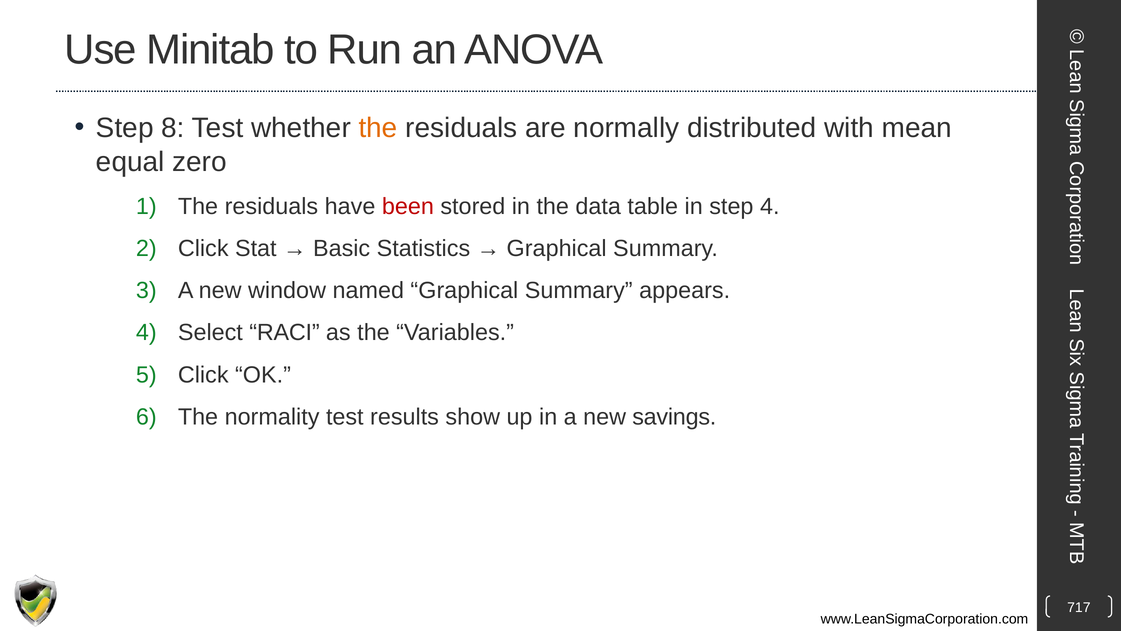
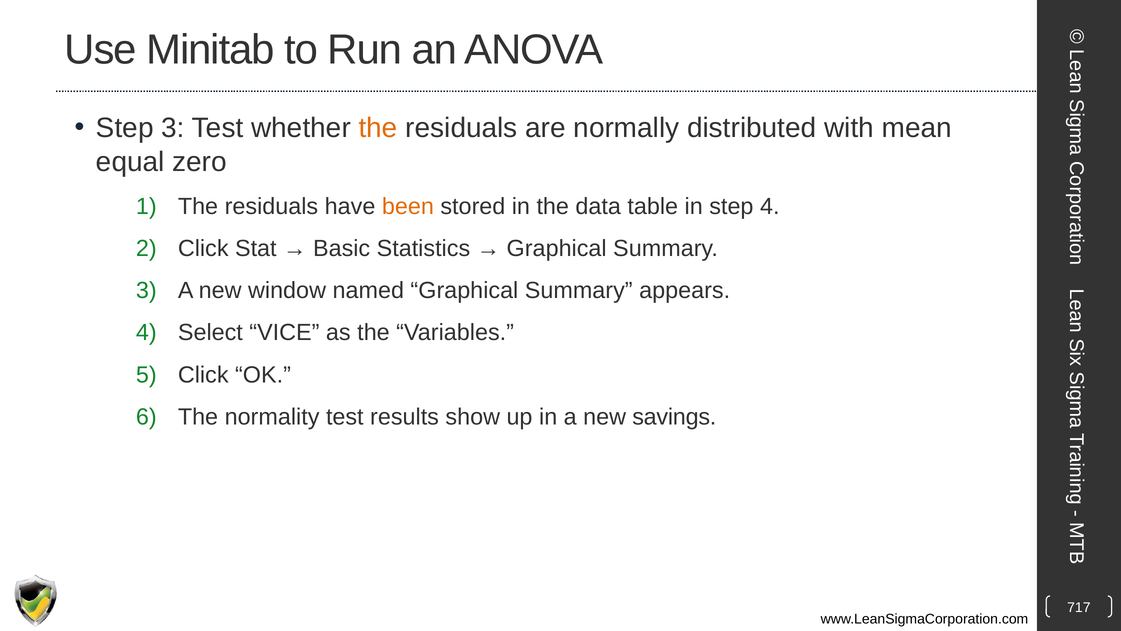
Step 8: 8 -> 3 (173, 128)
been colour: red -> orange (408, 206)
RACI: RACI -> VICE (284, 332)
